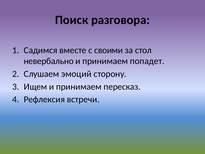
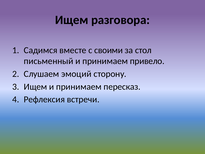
Поиск: Поиск -> Ищем (72, 20)
невербально: невербально -> письменный (49, 61)
попадет: попадет -> привело (147, 61)
